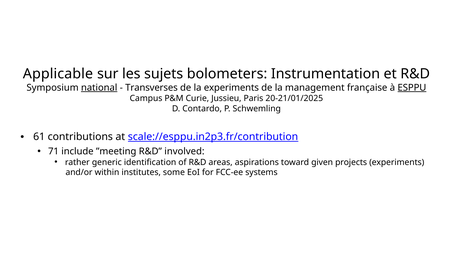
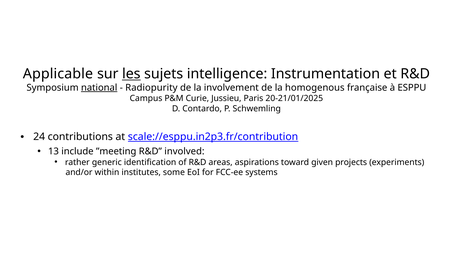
les underline: none -> present (131, 74)
bolometers: bolometers -> intelligence (227, 74)
Transverses: Transverses -> Radiopurity (151, 88)
la experiments: experiments -> involvement (231, 88)
management: management -> homogenous (315, 88)
ESPPU underline: present -> none (412, 88)
61: 61 -> 24 (39, 136)
71: 71 -> 13 (53, 151)
